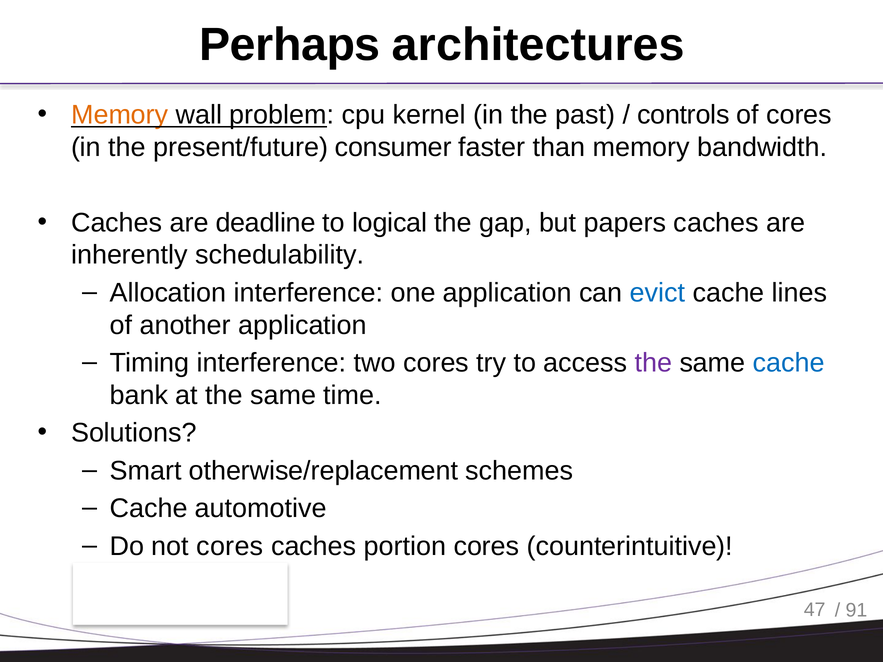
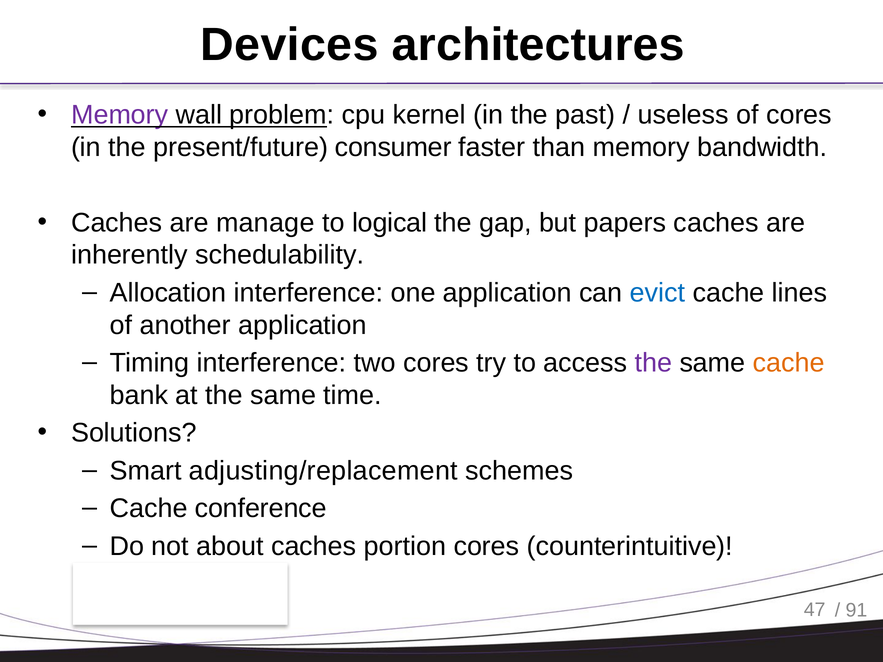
Perhaps: Perhaps -> Devices (289, 45)
Memory colour: orange -> purple (120, 115)
controls: controls -> useless (683, 115)
deadline: deadline -> manage (265, 223)
cache colour: blue -> orange (789, 363)
otherwise/replacement: otherwise/replacement -> adjusting/replacement (323, 471)
automotive: automotive -> conference (261, 509)
not cores: cores -> about (230, 546)
